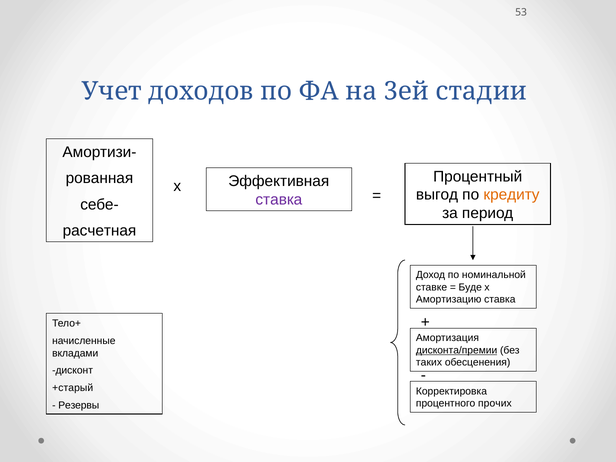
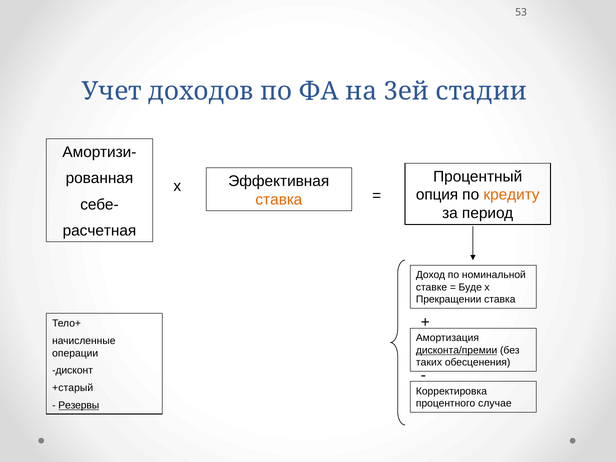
выгод: выгод -> опция (437, 195)
ставка colour: purple -> orange (279, 200)
Амортизацию: Амортизацию -> Прекращении (449, 300)
вкладами: вкладами -> операции (75, 353)
прочих: прочих -> случае (495, 404)
Резервы underline: none -> present (79, 406)
